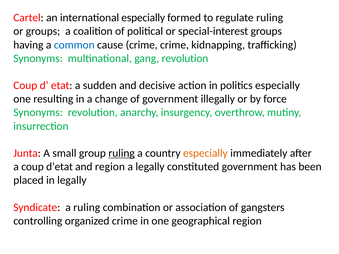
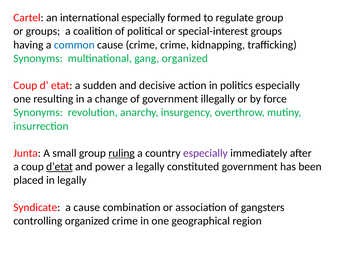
regulate ruling: ruling -> group (270, 18)
gang revolution: revolution -> organized (185, 58)
especially colour: orange -> purple (205, 153)
d’etat underline: none -> present (60, 167)
and region: region -> power (110, 167)
a ruling: ruling -> cause (87, 208)
